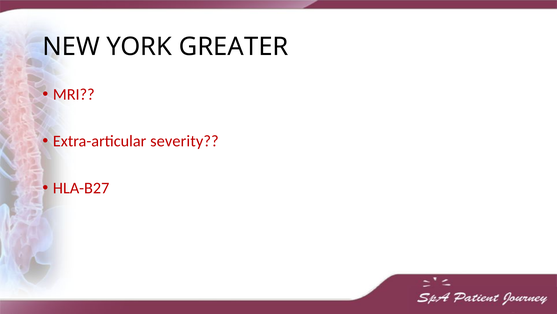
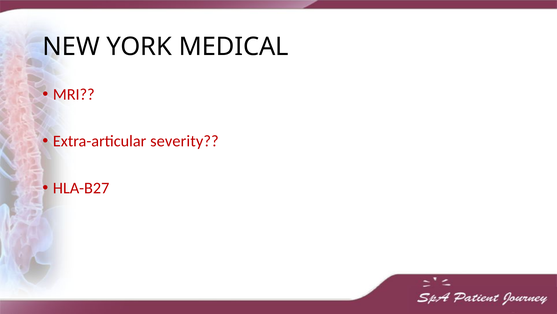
GREATER: GREATER -> MEDICAL (234, 47)
